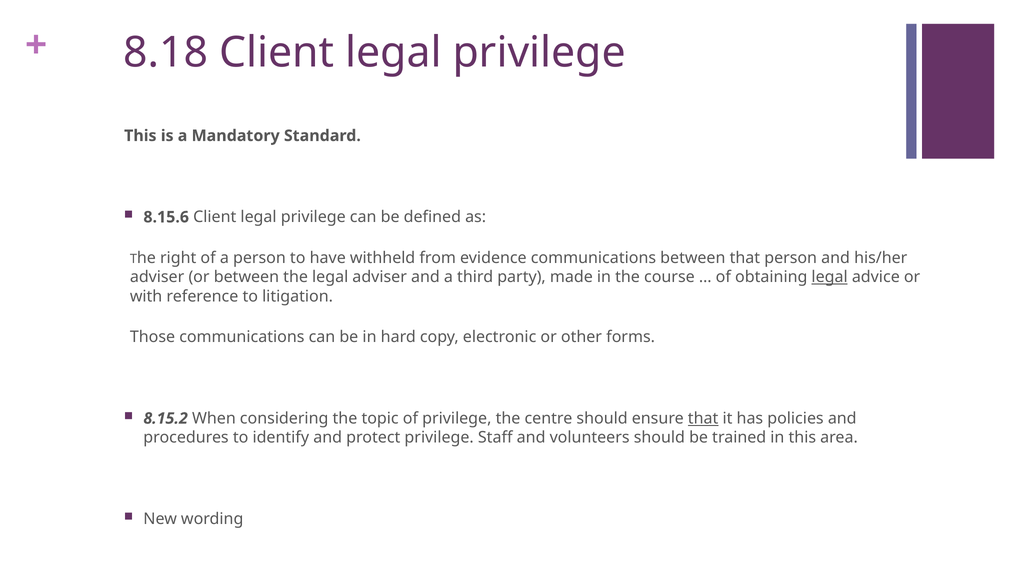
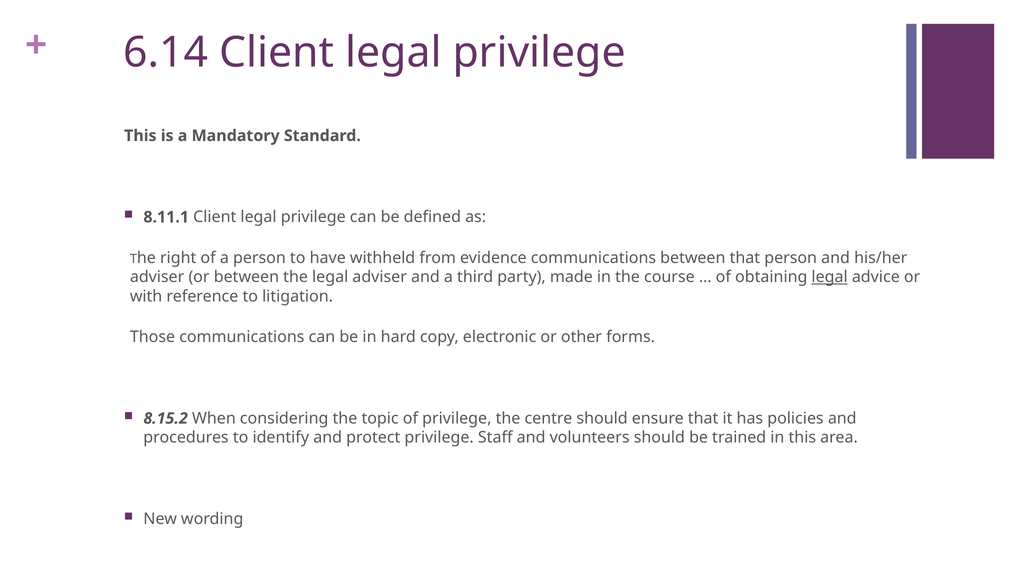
8.18: 8.18 -> 6.14 (166, 52)
8.15.6: 8.15.6 -> 8.11.1 (166, 217)
that underline: present -> none (703, 418)
